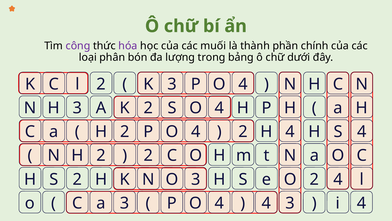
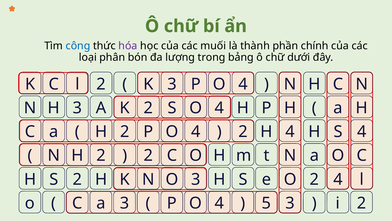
công colour: purple -> blue (78, 46)
4: 4 -> 5 (266, 203)
i 4: 4 -> 2 (362, 203)
